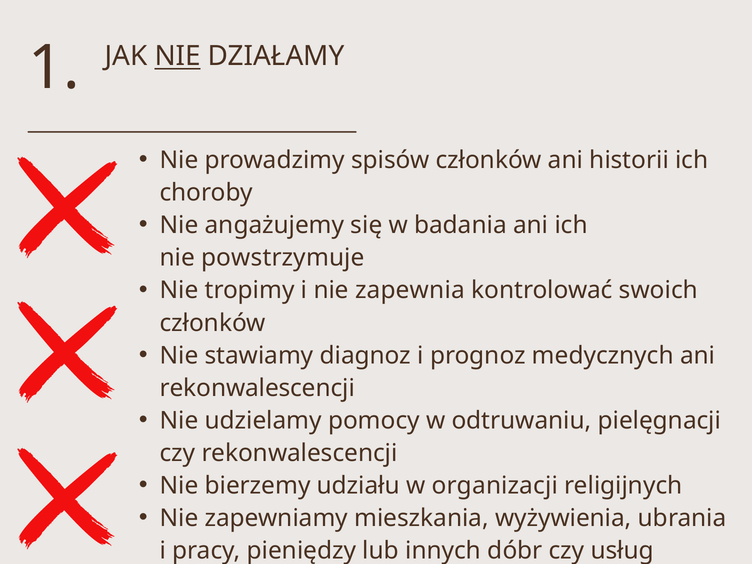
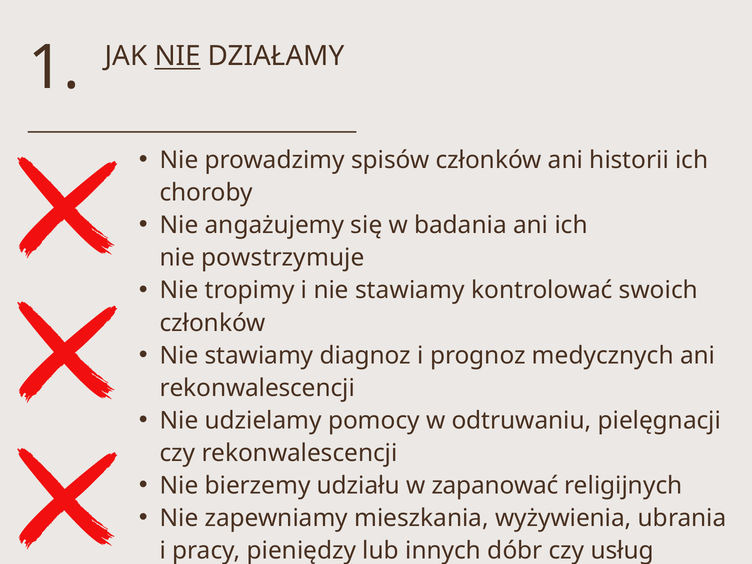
i nie zapewnia: zapewnia -> stawiamy (410, 290)
w organizacji: organizacji -> zapanować (495, 486)
